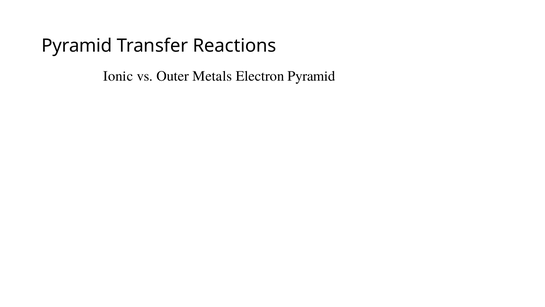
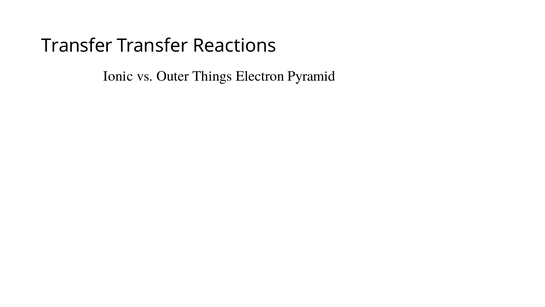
Pyramid: Pyramid -> Transfer (77, 46)
Metals: Metals -> Things (212, 76)
